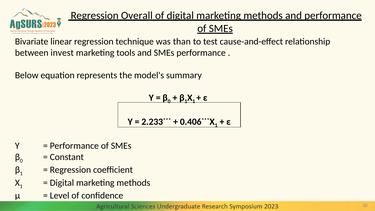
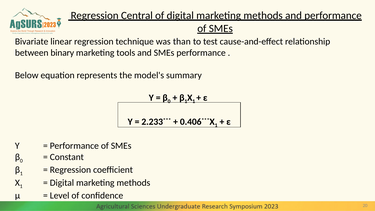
Overall: Overall -> Central (137, 15)
invest: invest -> binary (62, 53)
